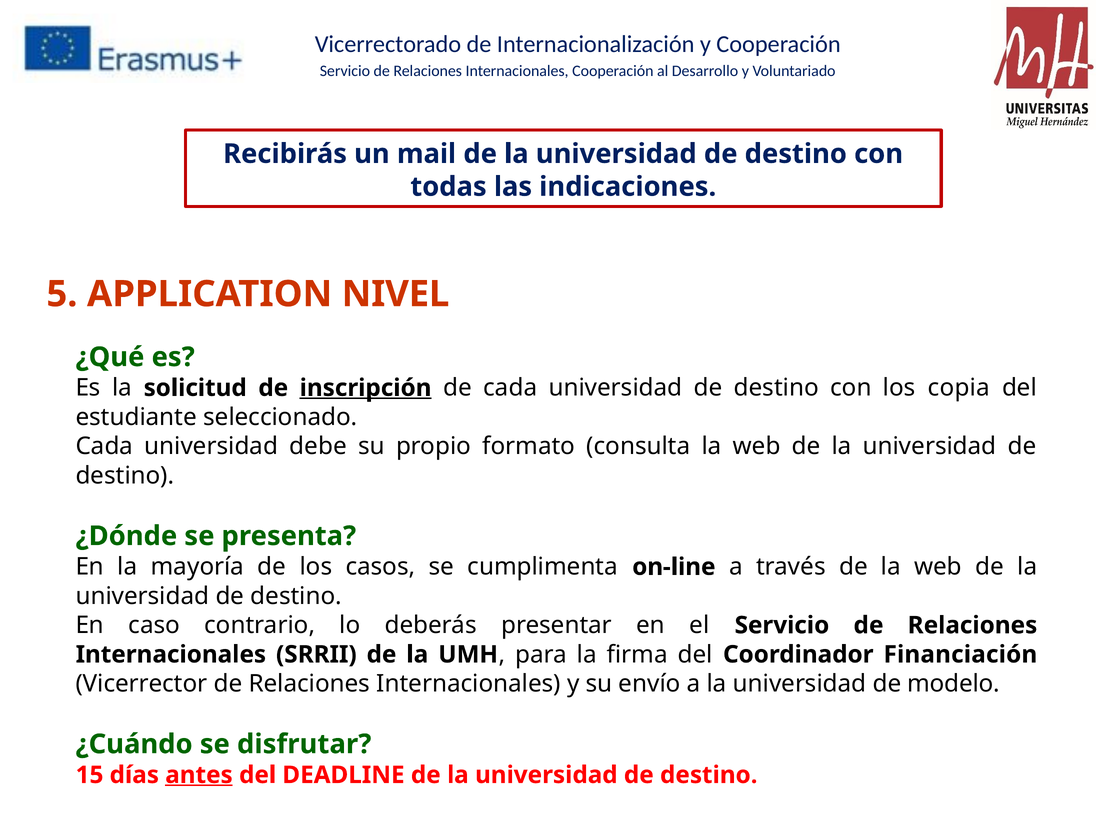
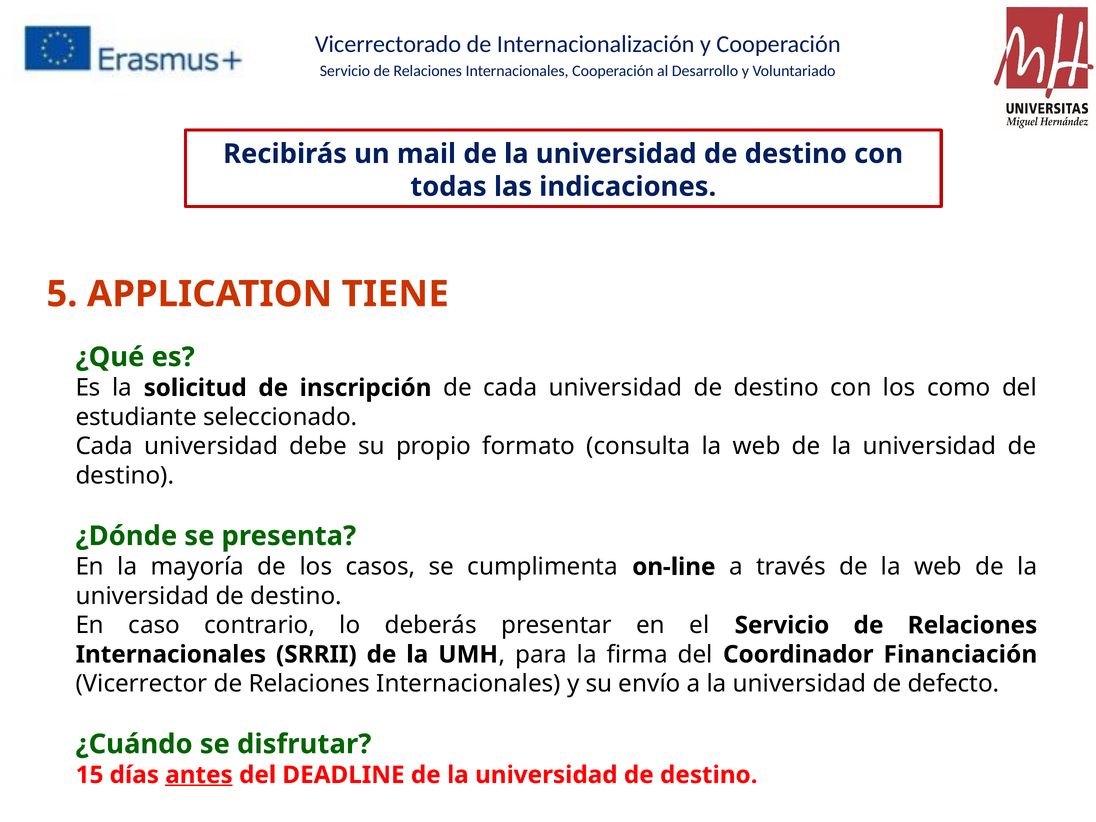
NIVEL: NIVEL -> TIENE (395, 294)
inscripción underline: present -> none (366, 388)
copia: copia -> como (959, 388)
modelo: modelo -> defecto (953, 684)
